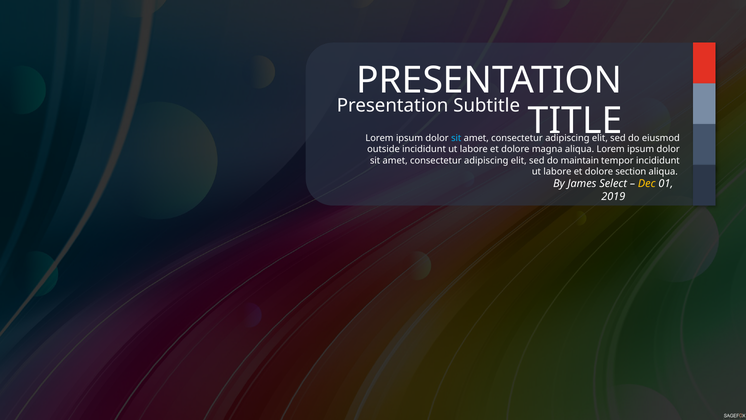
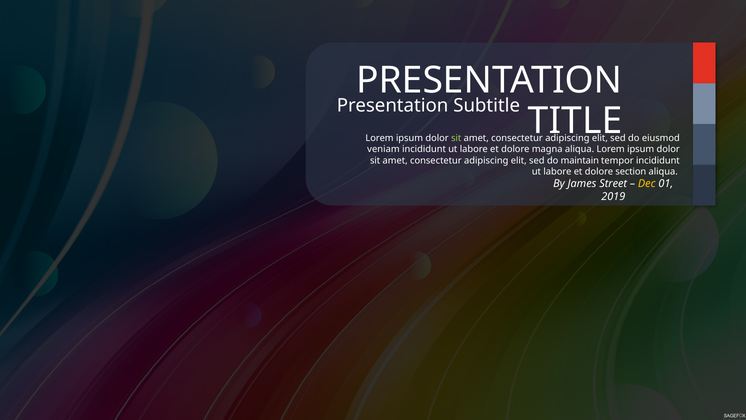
sit colour: light blue -> light green (456, 138)
outside: outside -> veniam (383, 149)
Select: Select -> Street (613, 184)
